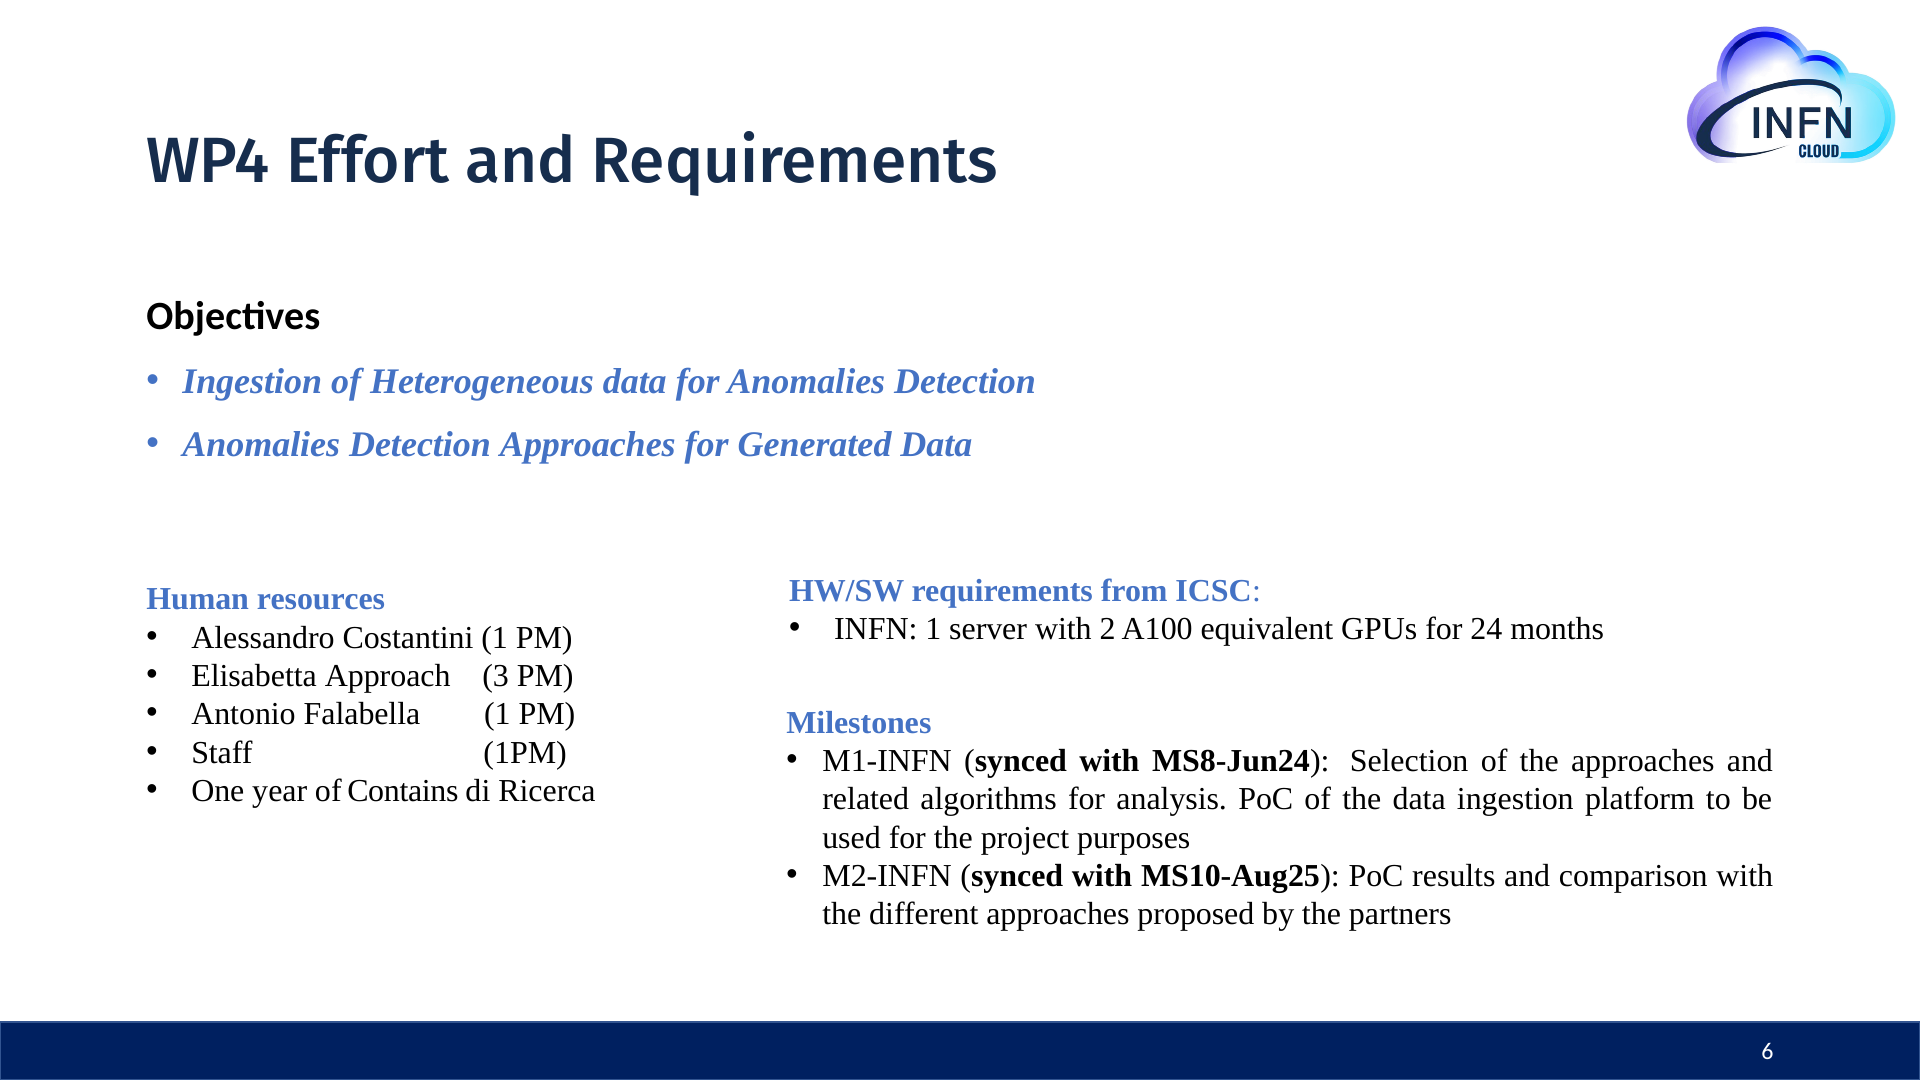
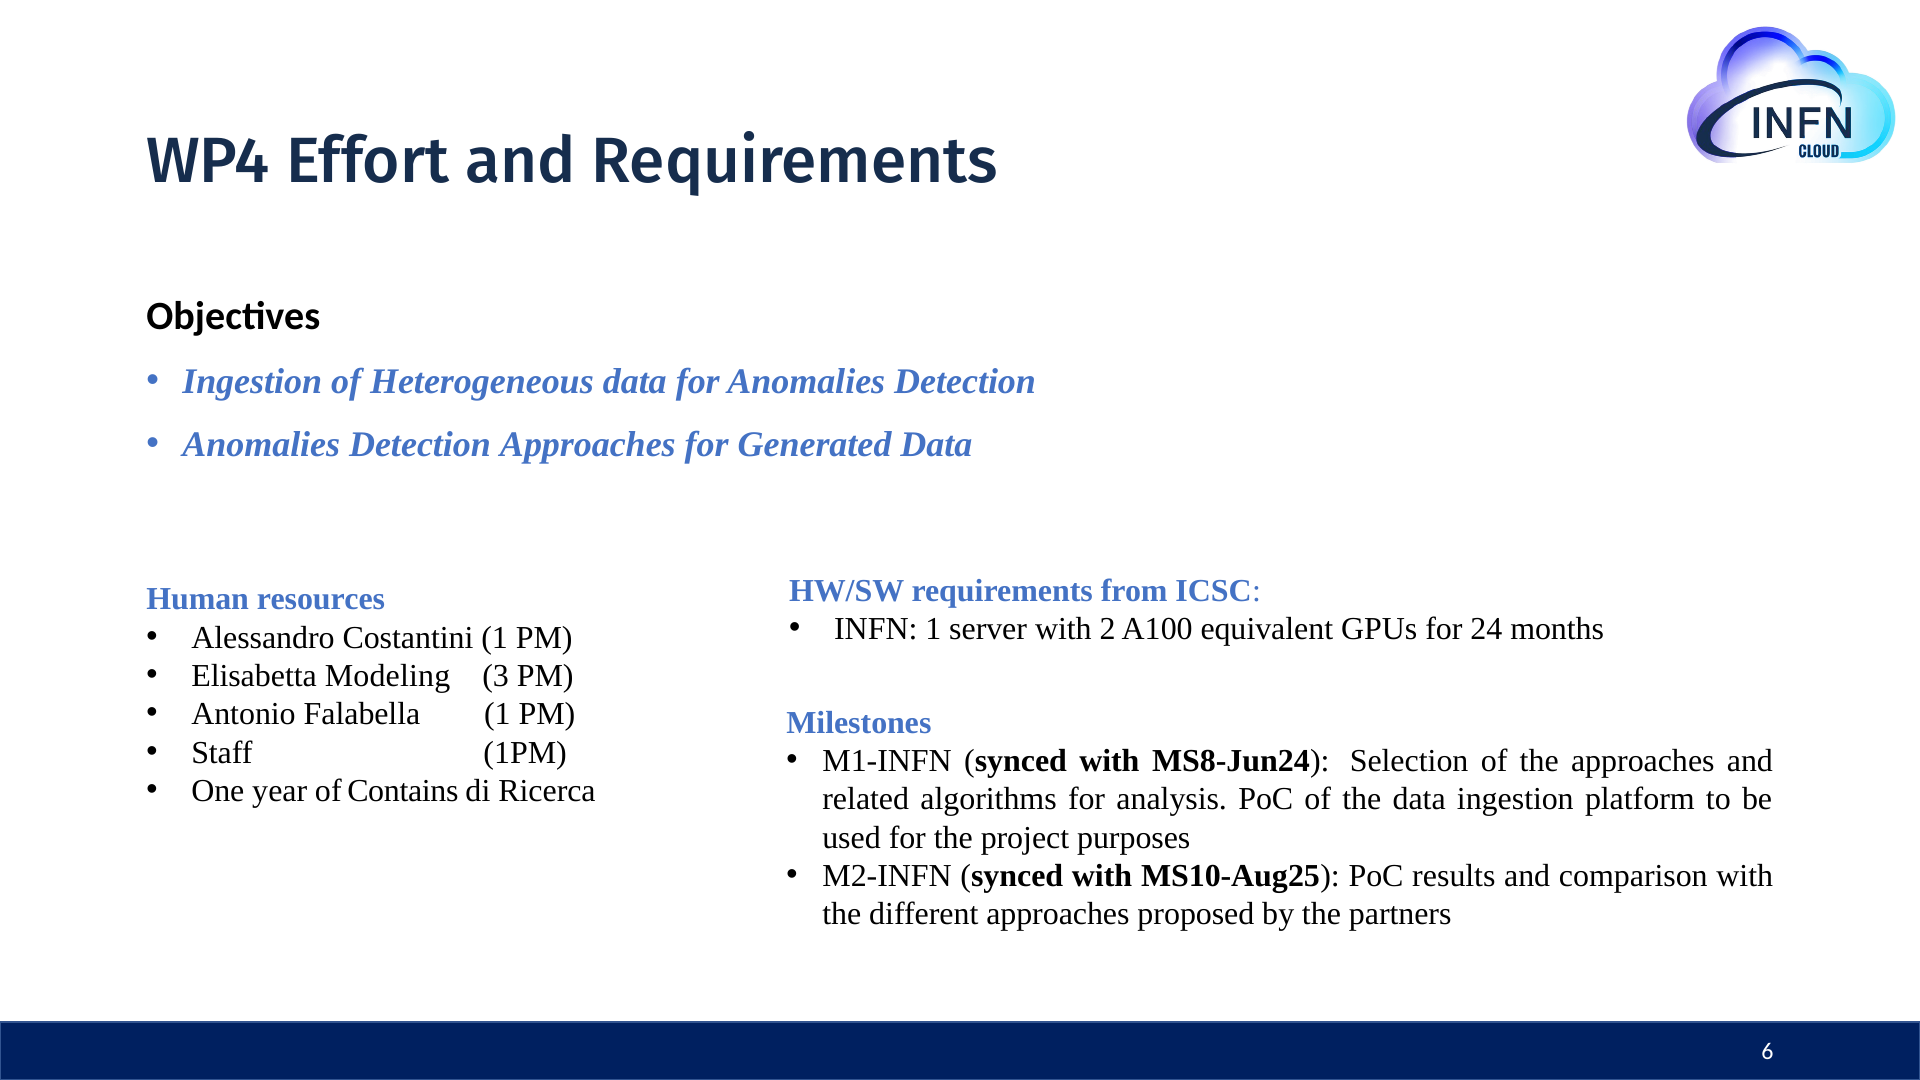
Approach: Approach -> Modeling (388, 676)
